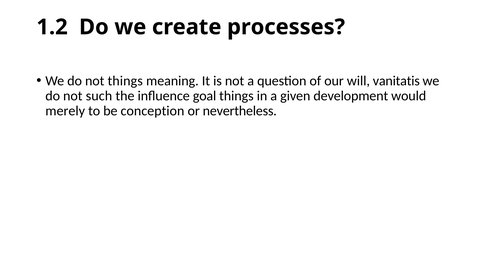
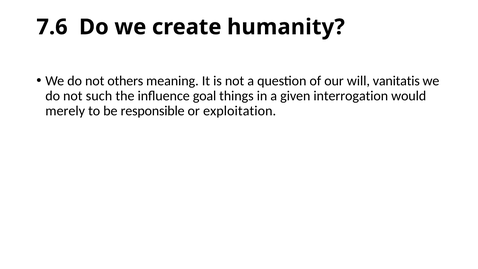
1.2: 1.2 -> 7.6 (52, 27)
processes: processes -> humanity (286, 27)
not things: things -> others (125, 81)
development: development -> interrogation (351, 96)
conception: conception -> responsible (153, 111)
nevertheless: nevertheless -> exploitation (240, 111)
